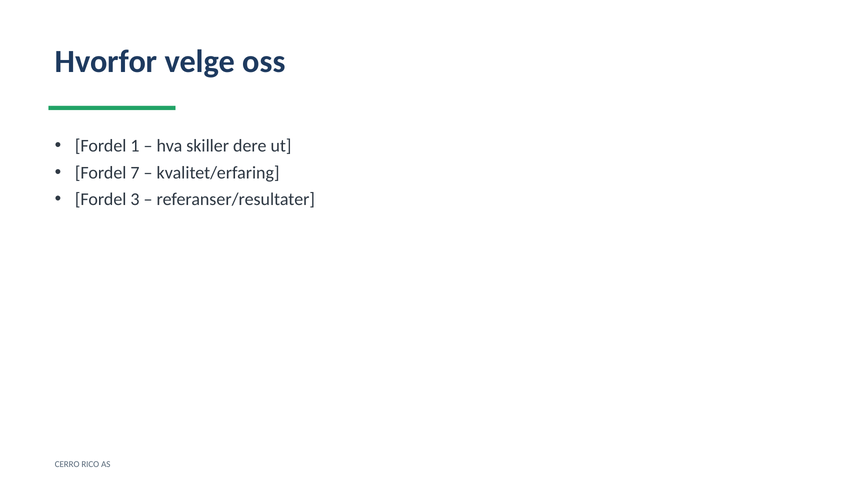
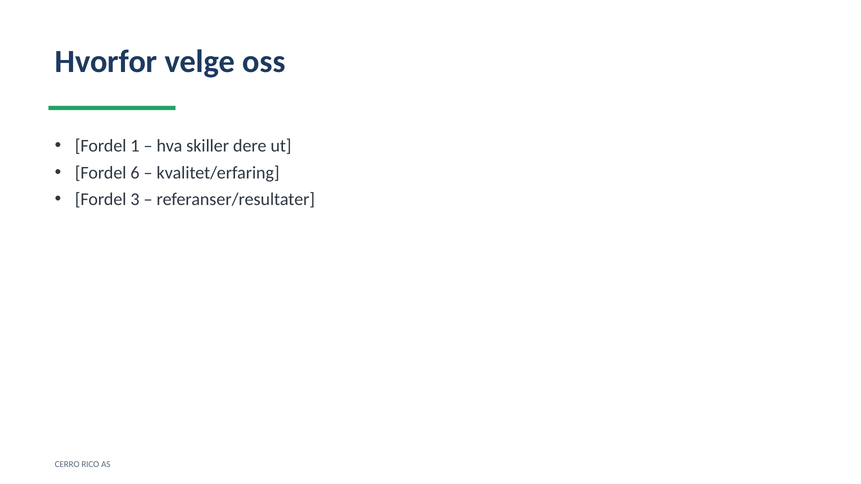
7: 7 -> 6 (135, 173)
